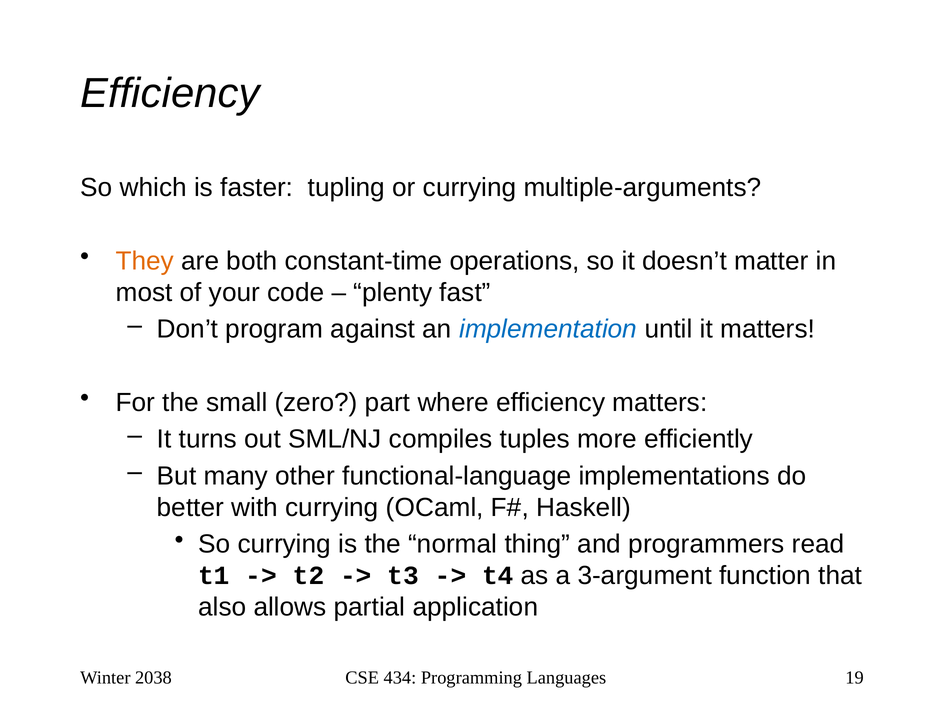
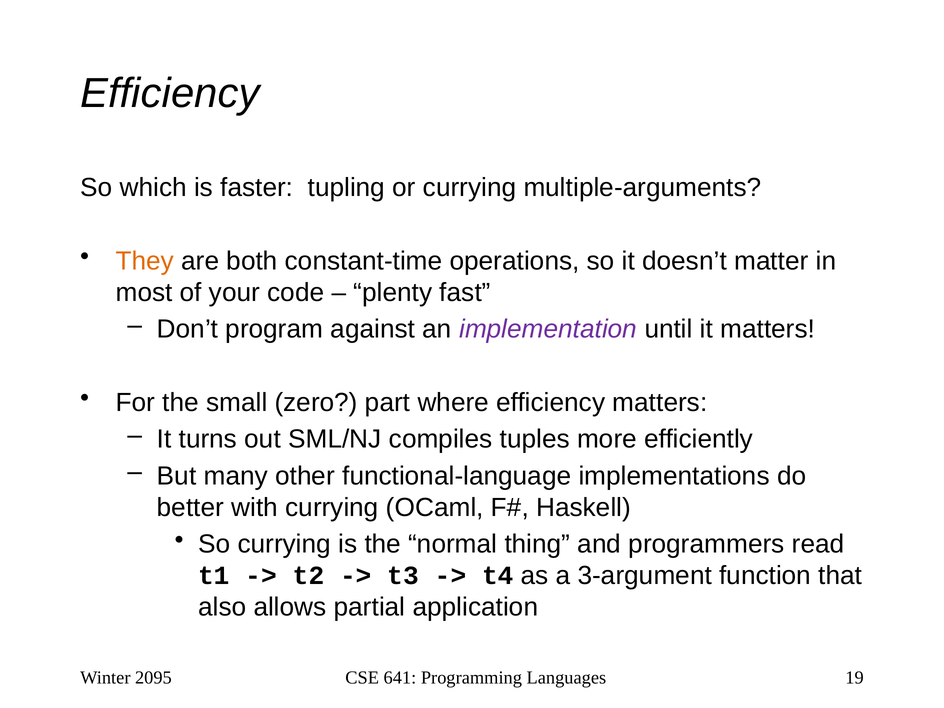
implementation colour: blue -> purple (548, 329)
2038: 2038 -> 2095 (153, 678)
434: 434 -> 641 (400, 678)
